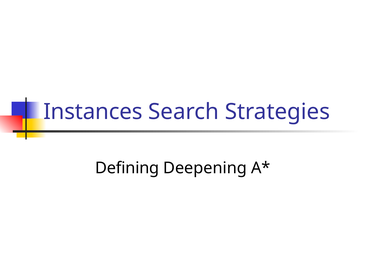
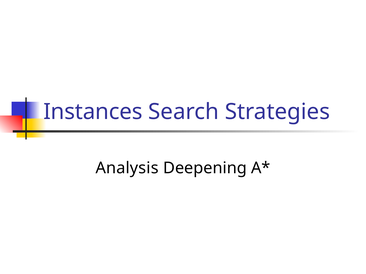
Defining: Defining -> Analysis (127, 168)
